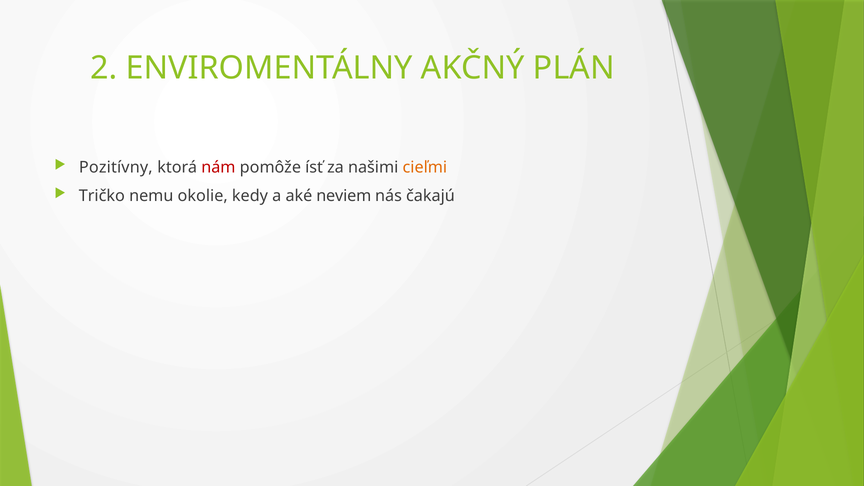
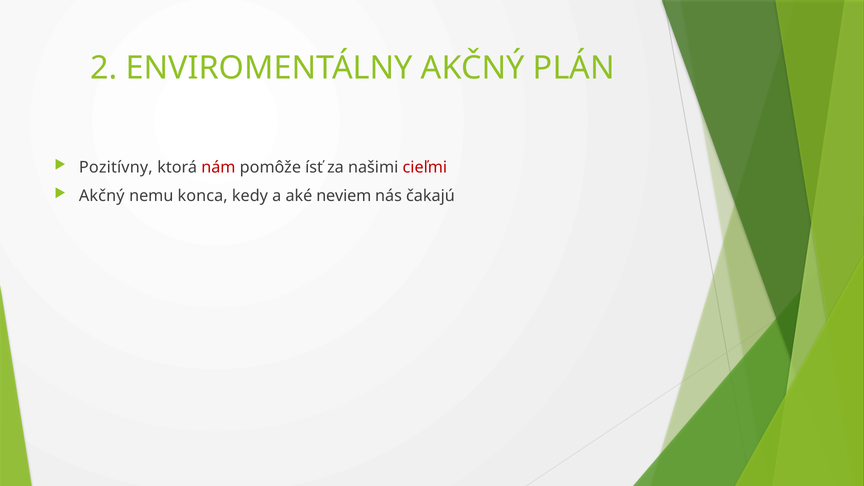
cieľmi colour: orange -> red (425, 167)
Tričko: Tričko -> Akčný (102, 196)
okolie: okolie -> konca (203, 196)
